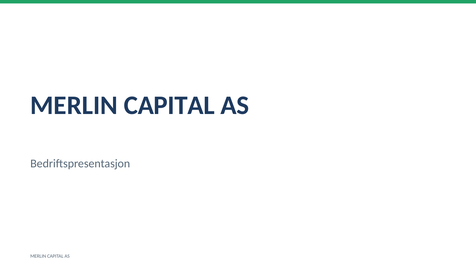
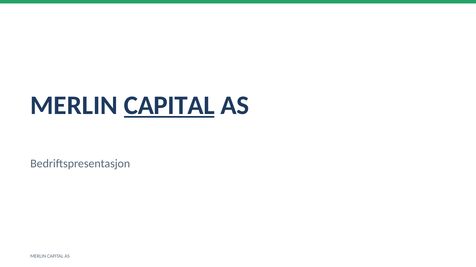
CAPITAL underline: none -> present (169, 106)
